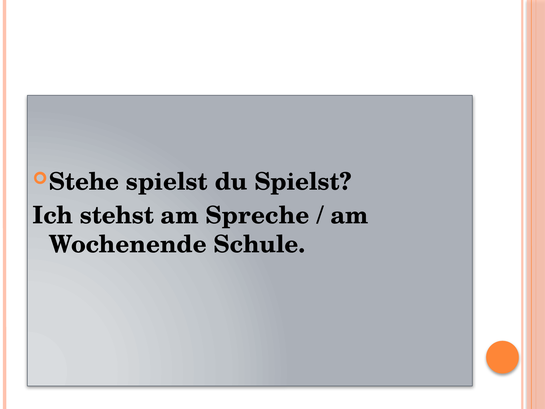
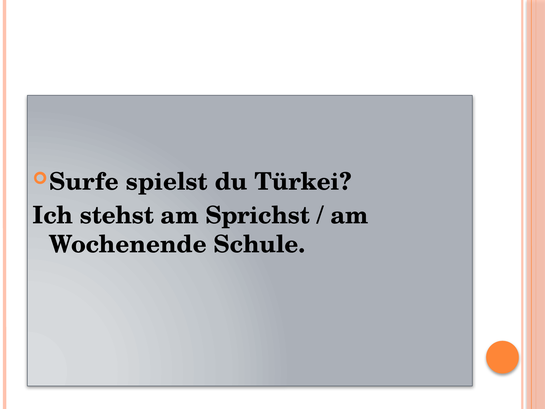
Stehe: Stehe -> Surfe (84, 182)
du Spielst: Spielst -> Türkei (303, 182)
Spreche: Spreche -> Sprichst (258, 215)
